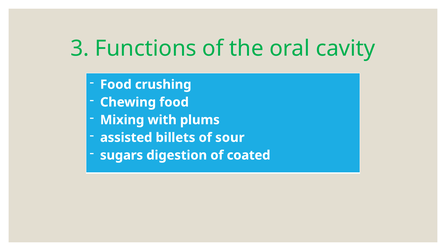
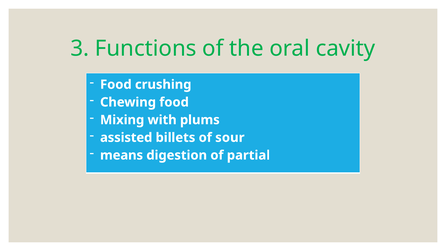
sugars: sugars -> means (122, 155)
coated: coated -> partial (248, 155)
